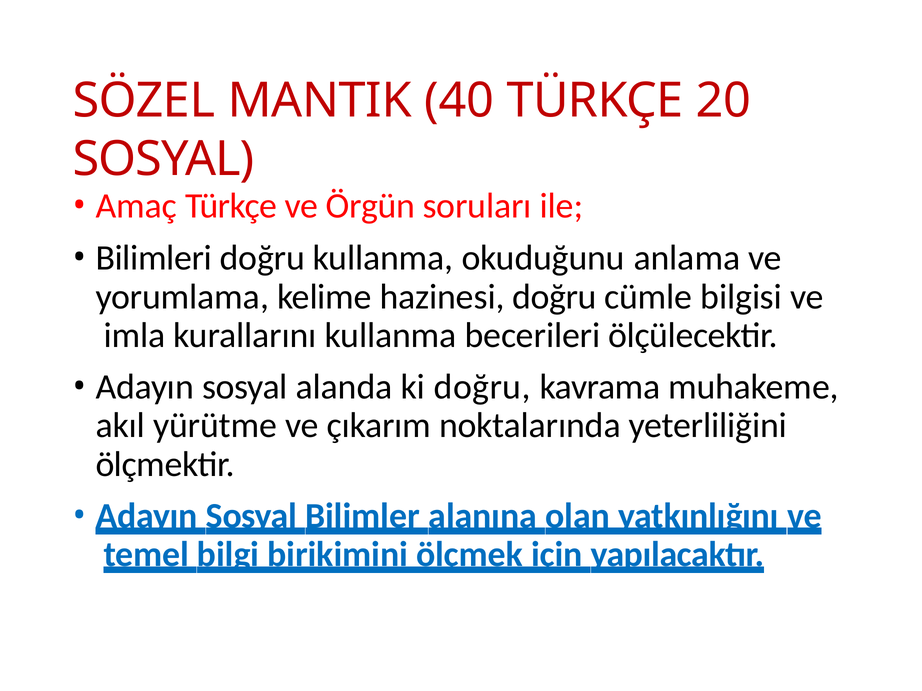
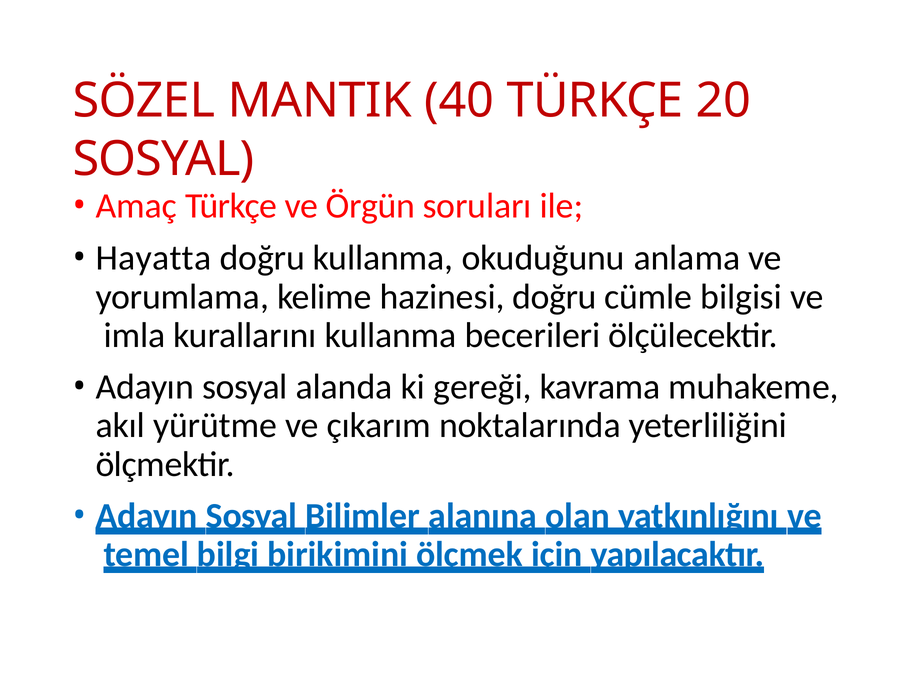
Bilimleri: Bilimleri -> Hayatta (153, 258)
ki doğru: doğru -> gereği (482, 387)
